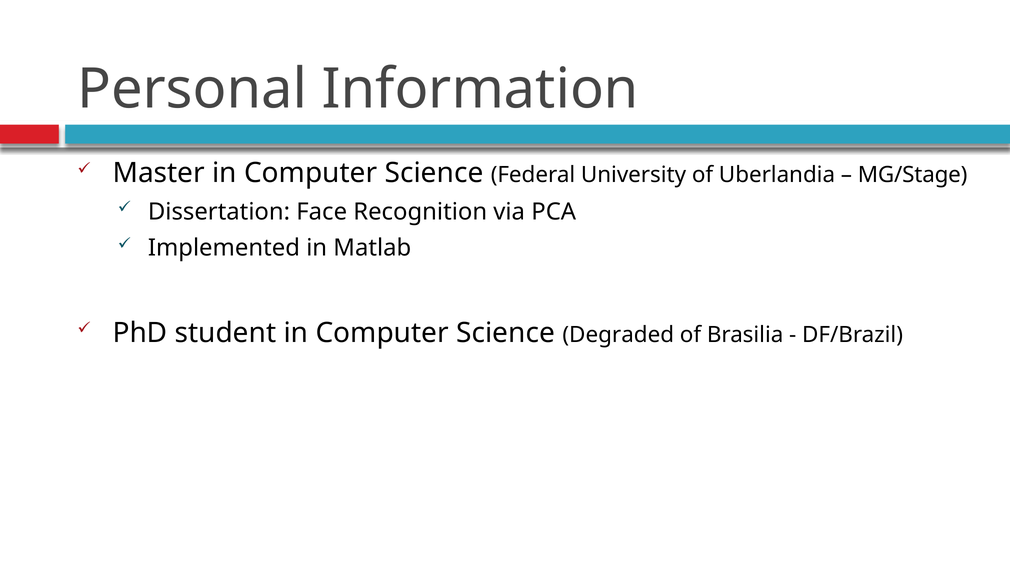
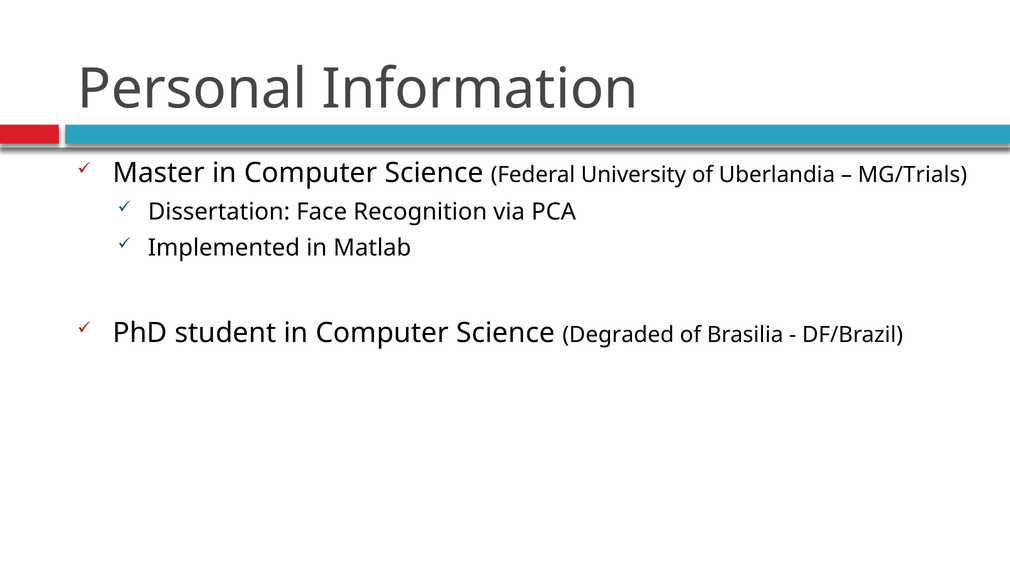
MG/Stage: MG/Stage -> MG/Trials (912, 175)
